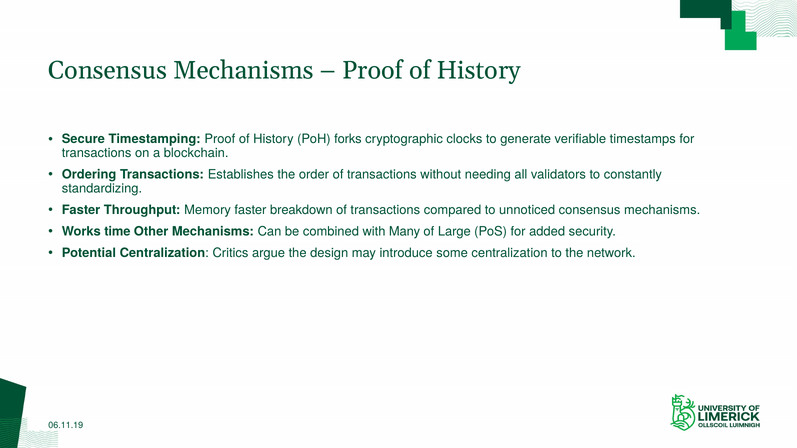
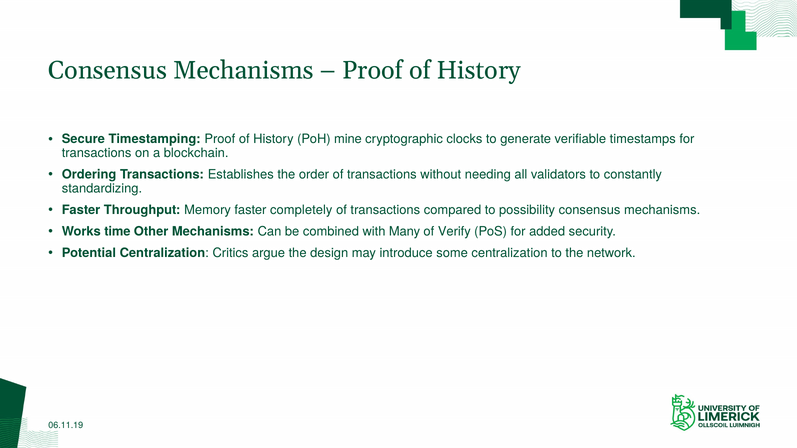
forks: forks -> mine (348, 139)
breakdown: breakdown -> completely (301, 210)
unnoticed: unnoticed -> possibility (527, 210)
Large: Large -> Verify (454, 232)
